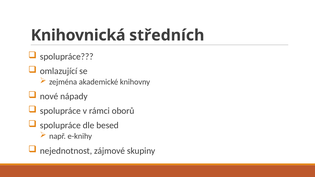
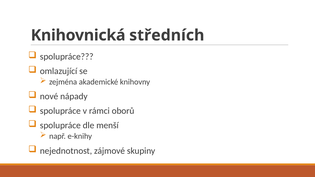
besed: besed -> menší (107, 126)
